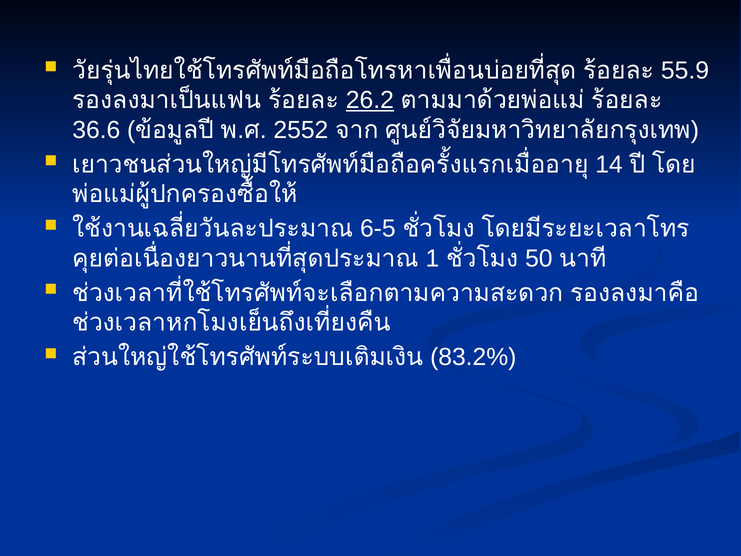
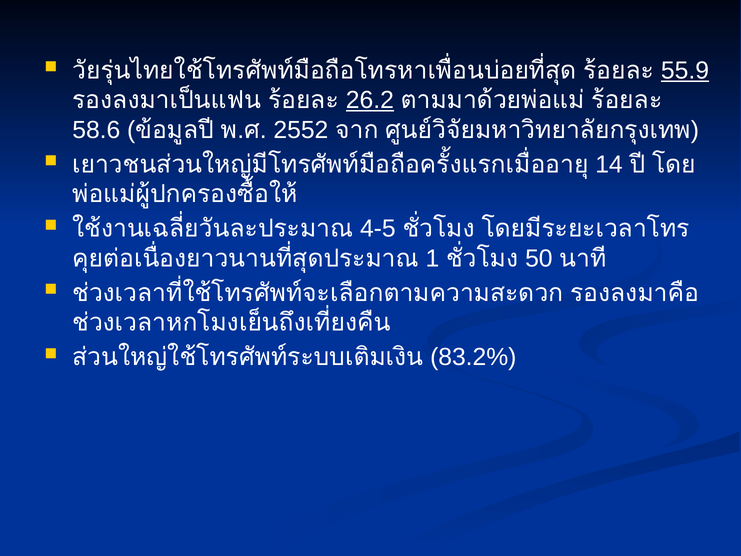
55.9 underline: none -> present (685, 71)
36.6: 36.6 -> 58.6 (96, 130)
6-5: 6-5 -> 4-5 (378, 229)
